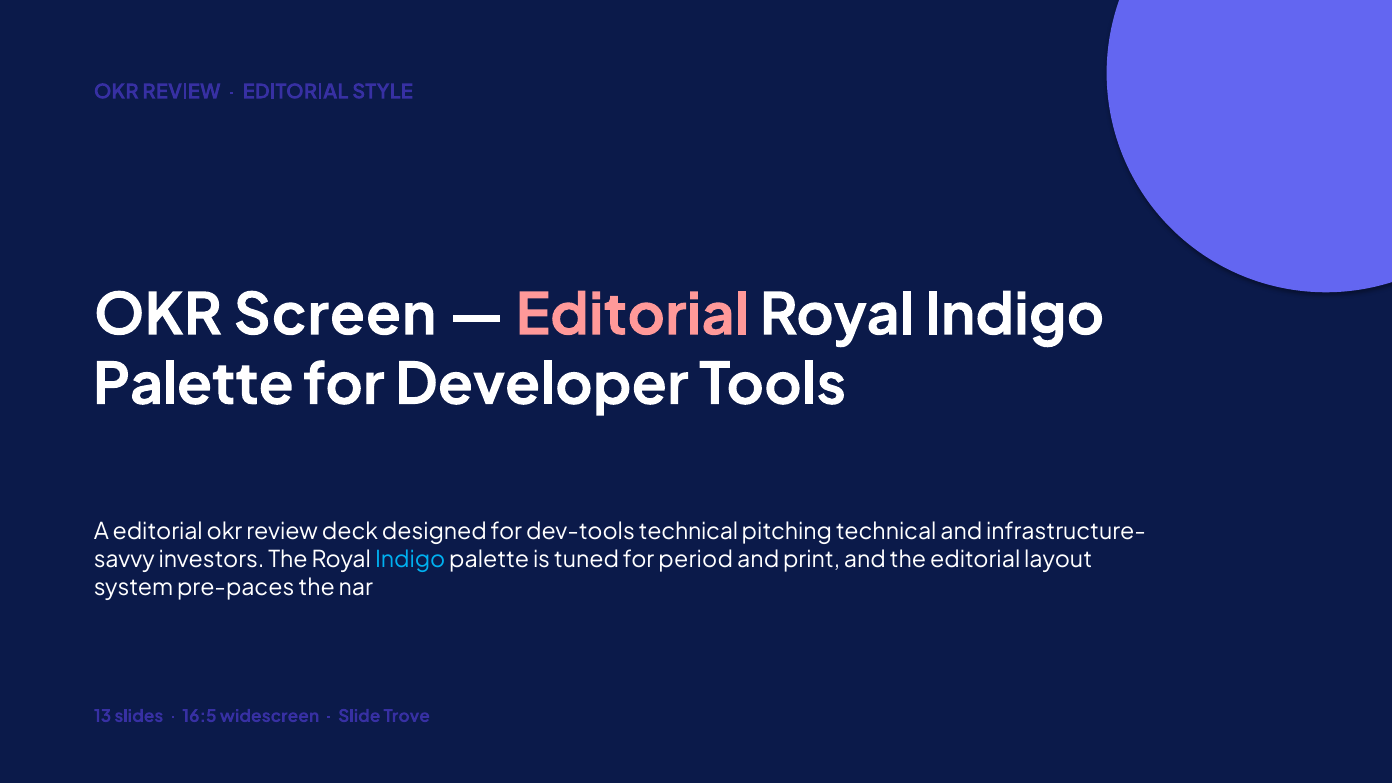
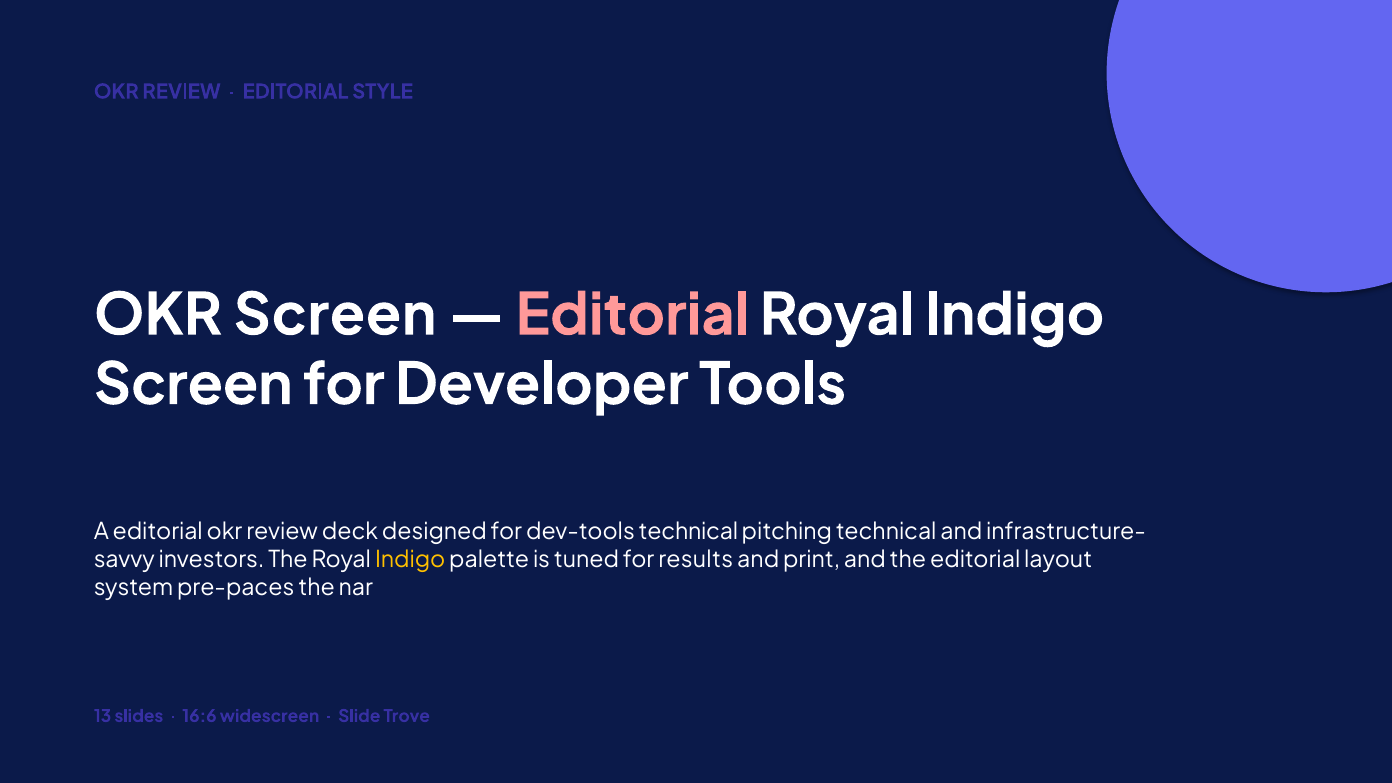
Palette: Palette -> Screen (193, 385)
Indigo colour: light blue -> yellow (410, 560)
period: period -> results (696, 560)
16:5: 16:5 -> 16:6 (199, 716)
